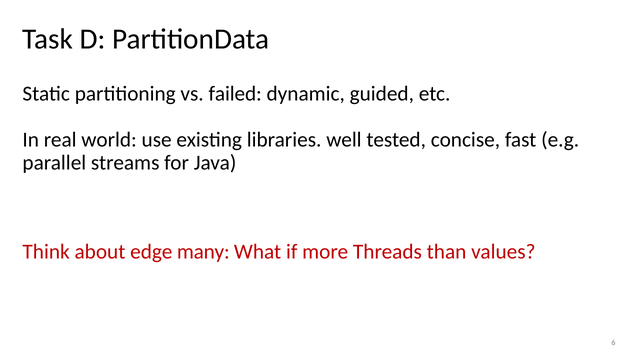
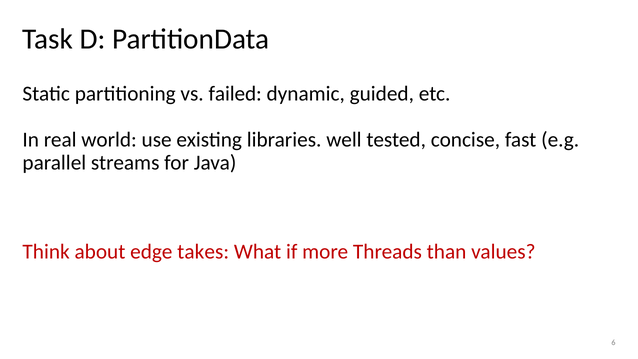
many: many -> takes (203, 251)
